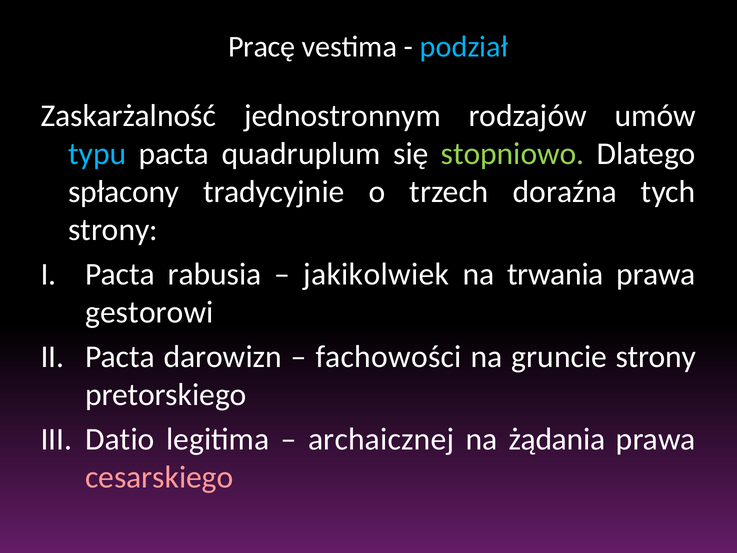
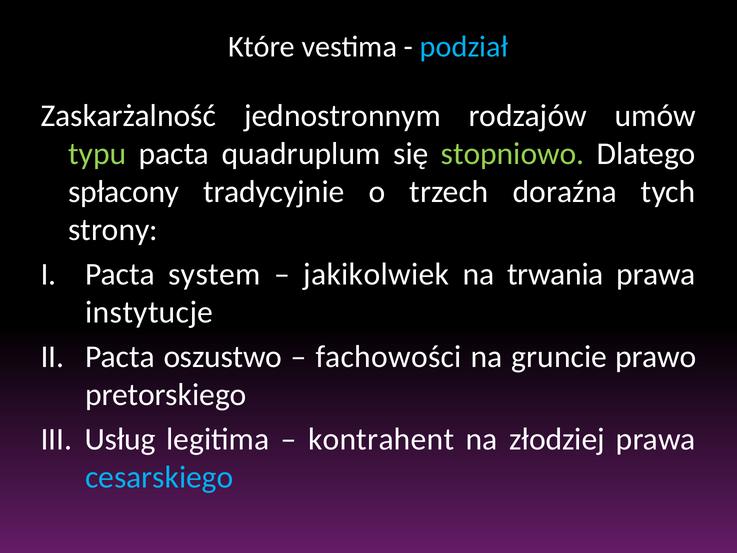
Pracę: Pracę -> Które (262, 47)
typu colour: light blue -> light green (97, 154)
rabusia: rabusia -> system (214, 274)
gestorowi: gestorowi -> instytucje (149, 312)
darowizn: darowizn -> oszustwo (223, 356)
gruncie strony: strony -> prawo (656, 356)
Datio: Datio -> Usług (120, 439)
archaicznej: archaicznej -> kontrahent (381, 439)
żądania: żądania -> złodziej (557, 439)
cesarskiego colour: pink -> light blue (159, 477)
